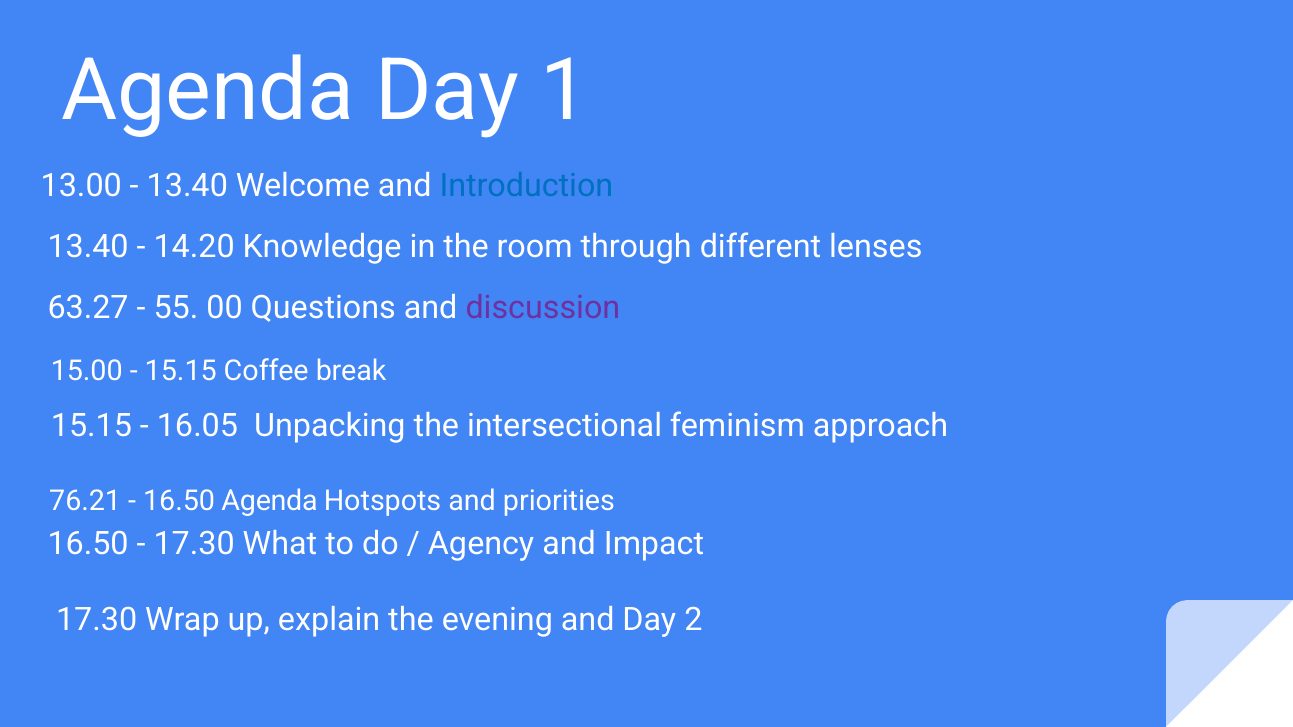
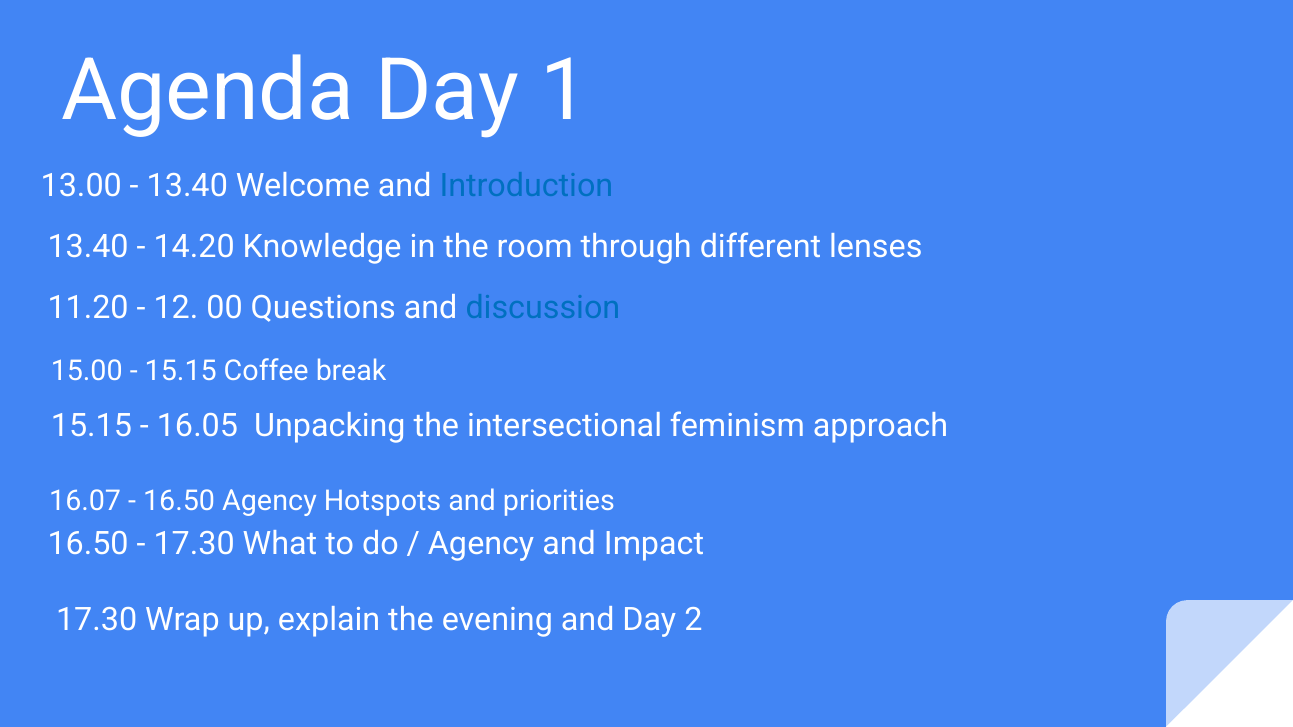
63.27: 63.27 -> 11.20 (88, 308)
55: 55 -> 12 (176, 308)
discussion colour: purple -> blue (543, 308)
76.21: 76.21 -> 16.07 (85, 501)
16.50 Agenda: Agenda -> Agency (269, 501)
